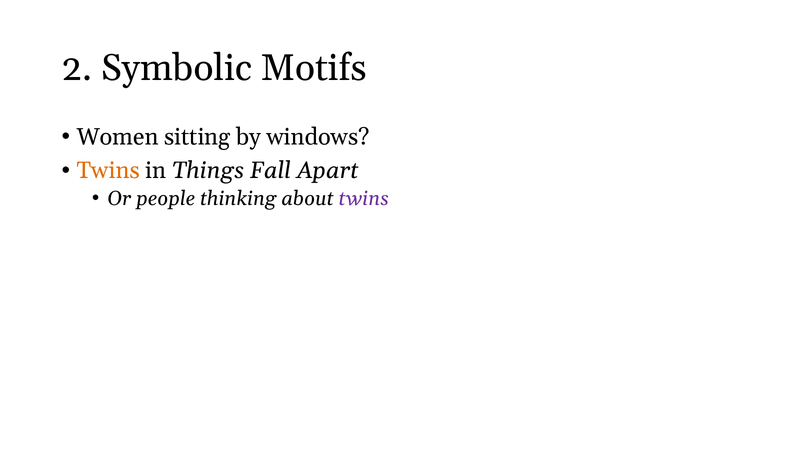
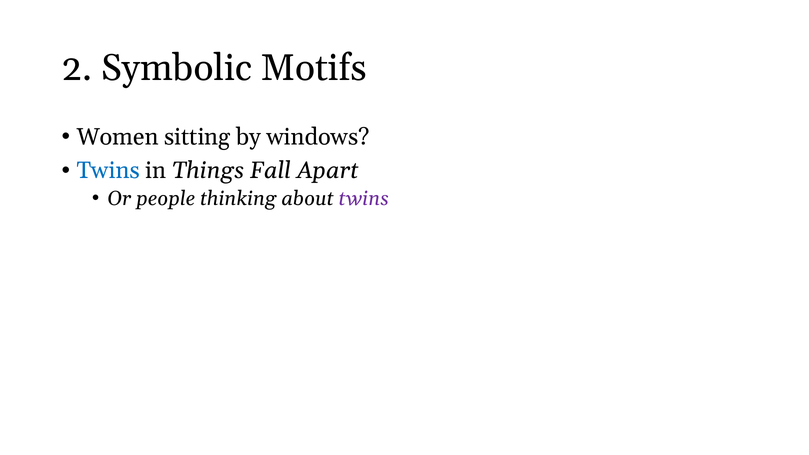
Twins colour: orange -> blue (108, 171)
